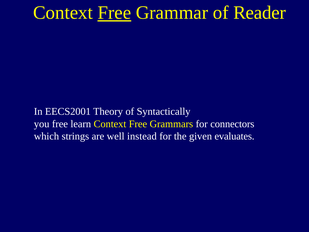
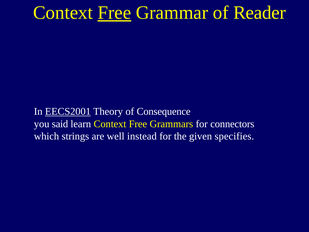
EECS2001 underline: none -> present (68, 111)
Syntactically: Syntactically -> Consequence (164, 111)
you free: free -> said (60, 124)
evaluates: evaluates -> specifies (234, 136)
